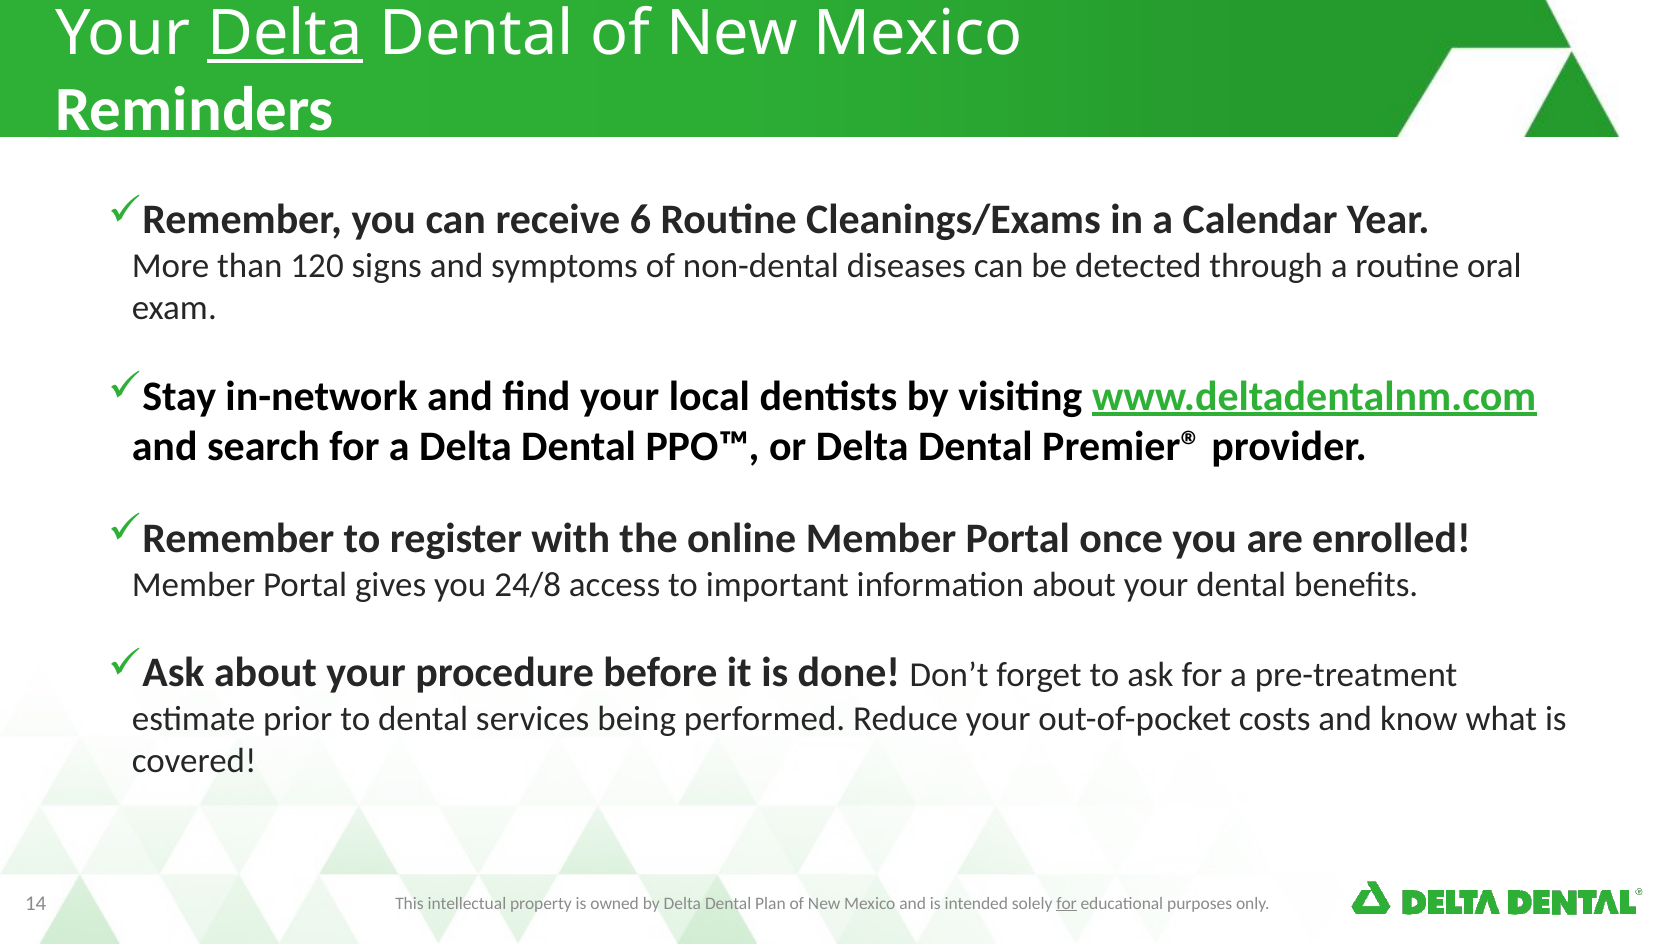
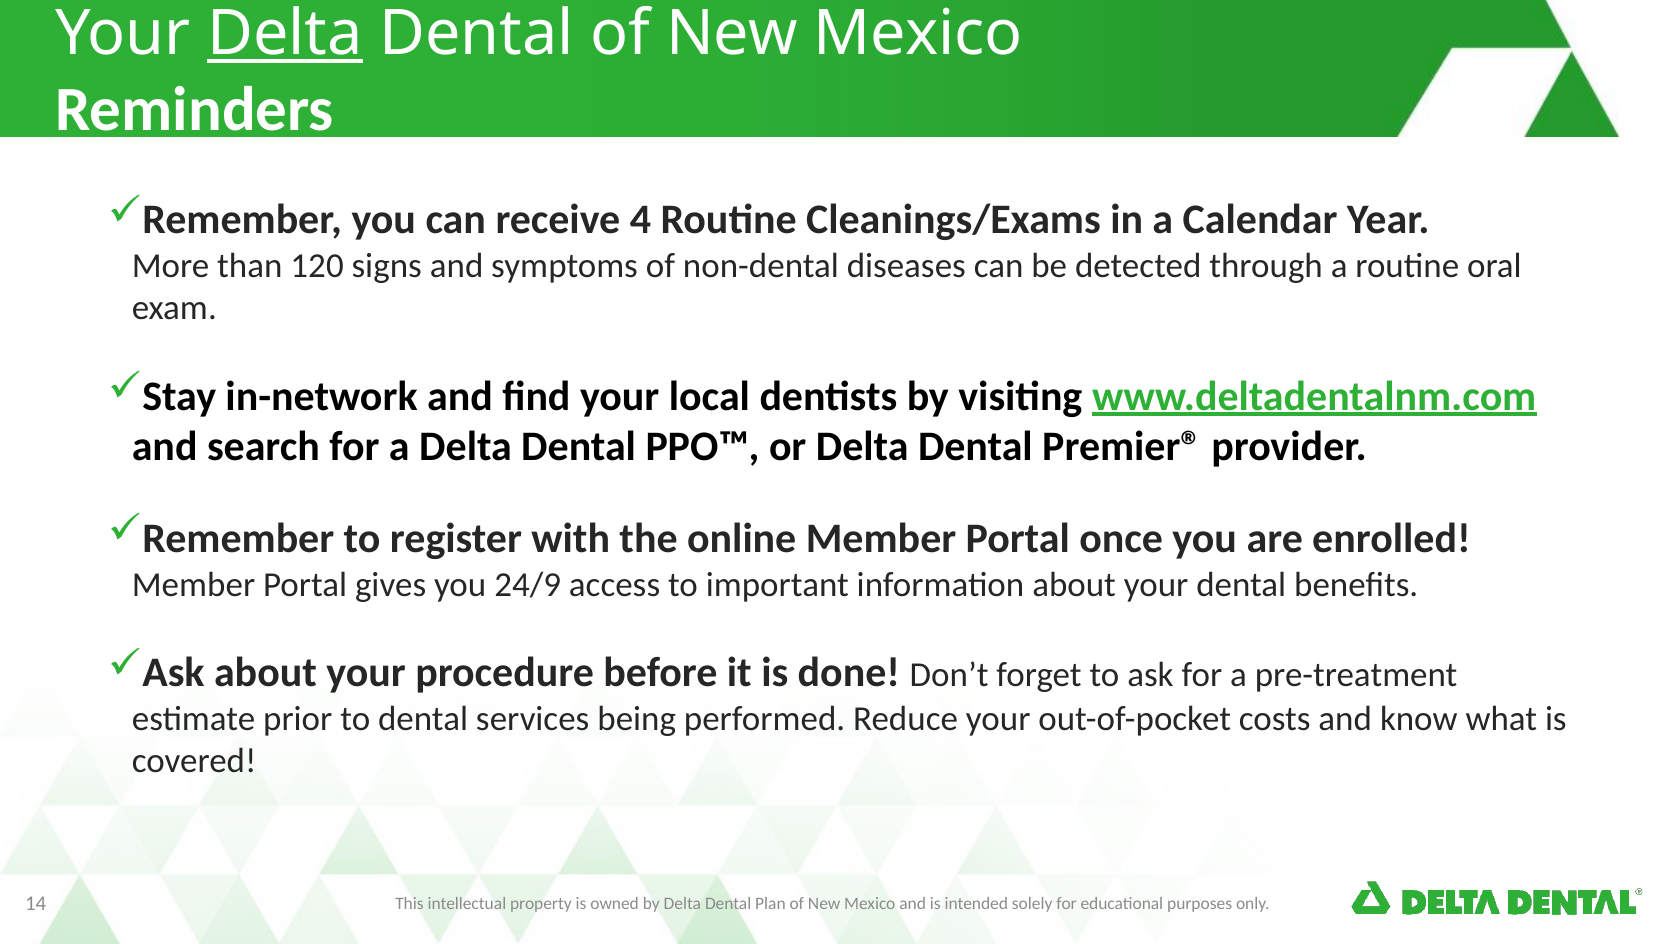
6: 6 -> 4 (640, 220)
24/8: 24/8 -> 24/9 (528, 584)
for underline: present -> none (1067, 903)
